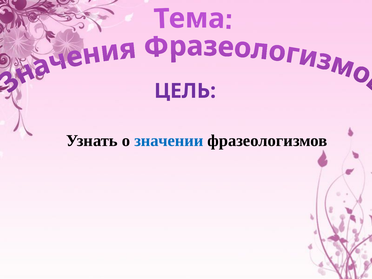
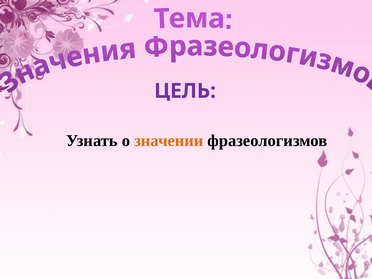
значении colour: blue -> orange (169, 141)
